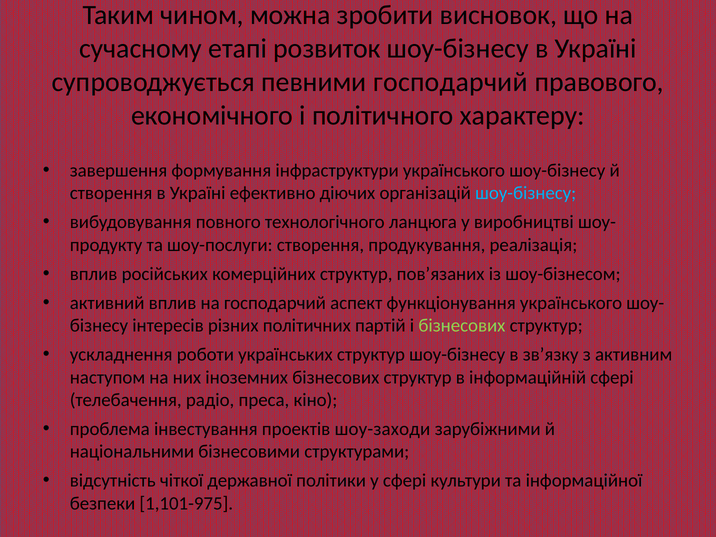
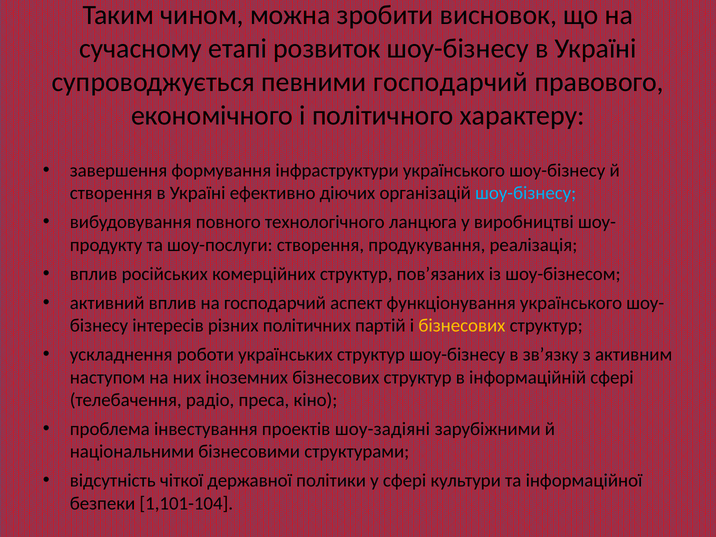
бізнесових colour: light green -> yellow (462, 326)
шоу-заходи: шоу-заходи -> шоу-задіяні (382, 429)
1,101-975: 1,101-975 -> 1,101-104 (186, 503)
